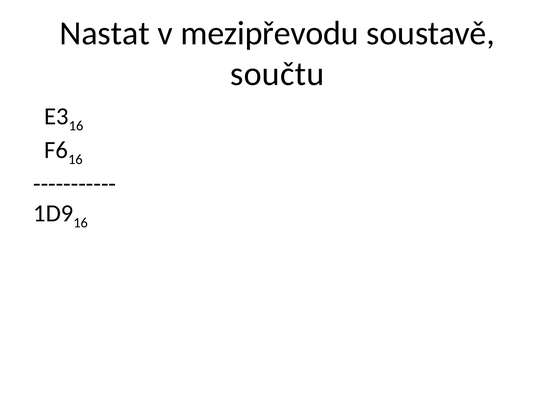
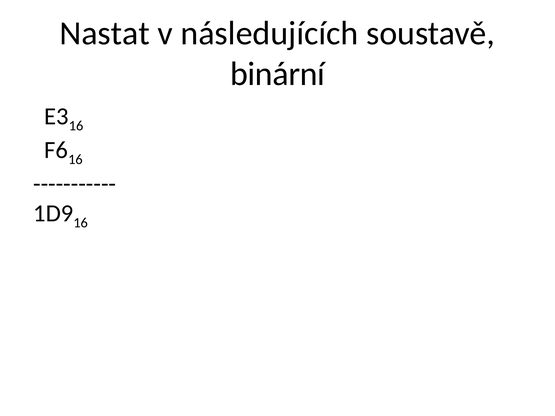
mezipřevodu: mezipřevodu -> následujících (269, 33)
součtu: součtu -> binární (278, 74)
